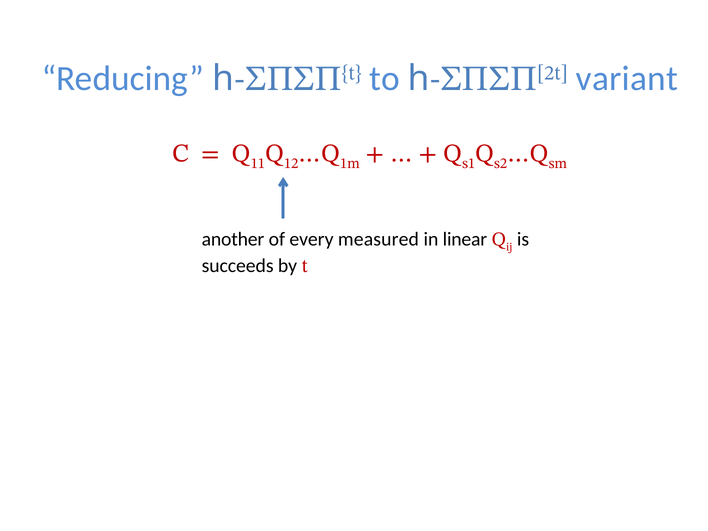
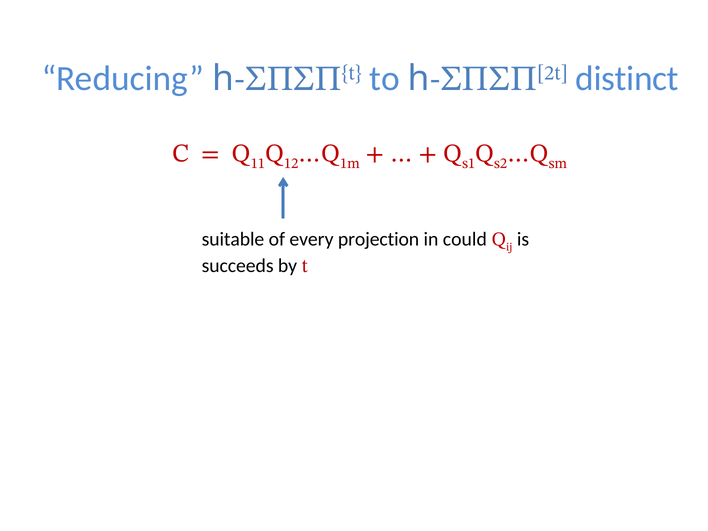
variant: variant -> distinct (627, 78)
another: another -> suitable (233, 239)
measured: measured -> projection (379, 239)
linear: linear -> could (465, 239)
